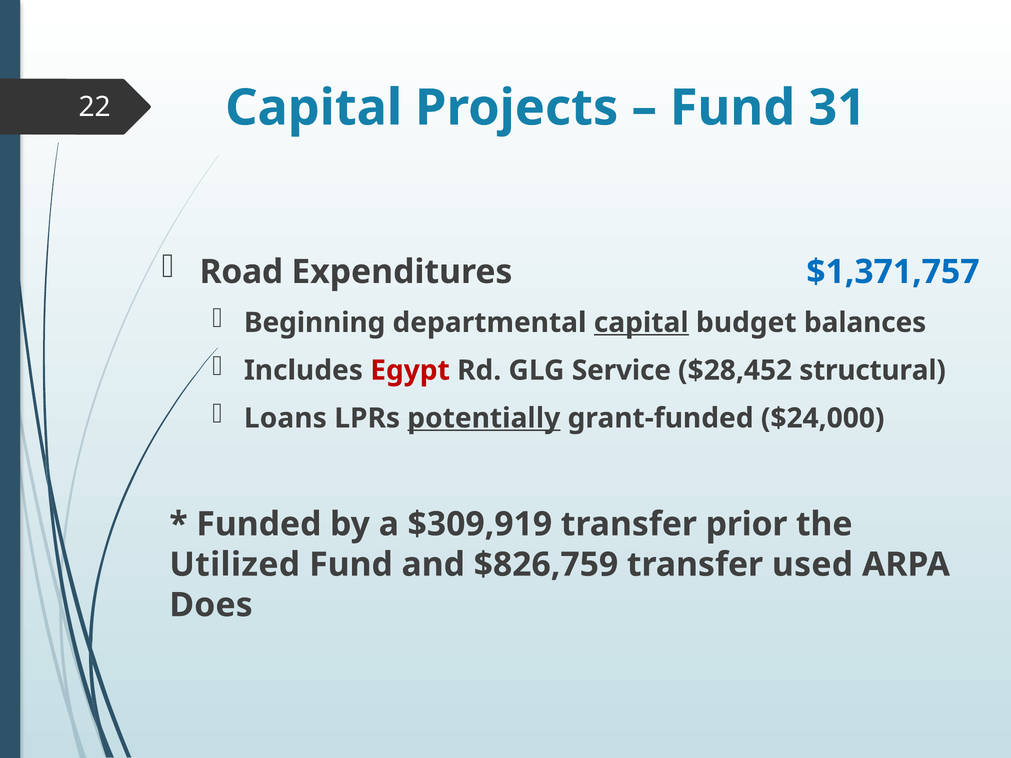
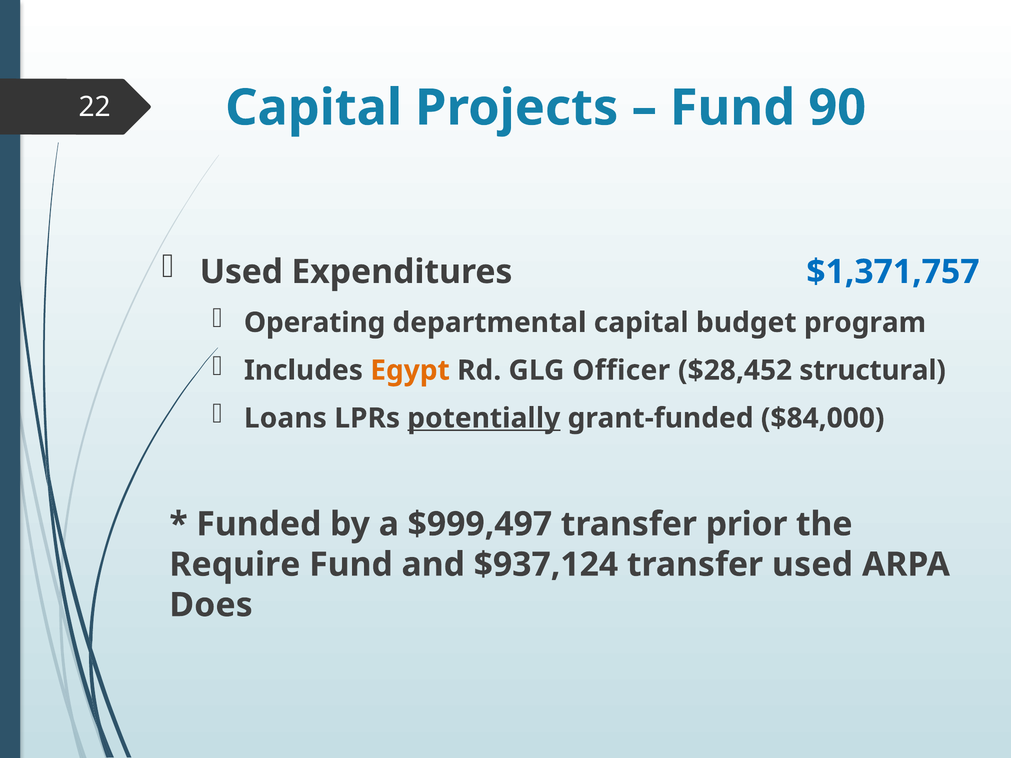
31: 31 -> 90 (837, 108)
Road: Road -> Used (241, 272)
Beginning: Beginning -> Operating (315, 323)
capital underline: present -> none (641, 323)
balances: balances -> program (865, 323)
Egypt colour: red -> orange (410, 371)
Service: Service -> Officer (621, 371)
$24,000: $24,000 -> $84,000 (823, 418)
$309,919: $309,919 -> $999,497 (480, 524)
Utilized: Utilized -> Require (235, 565)
$826,759: $826,759 -> $937,124 (546, 565)
